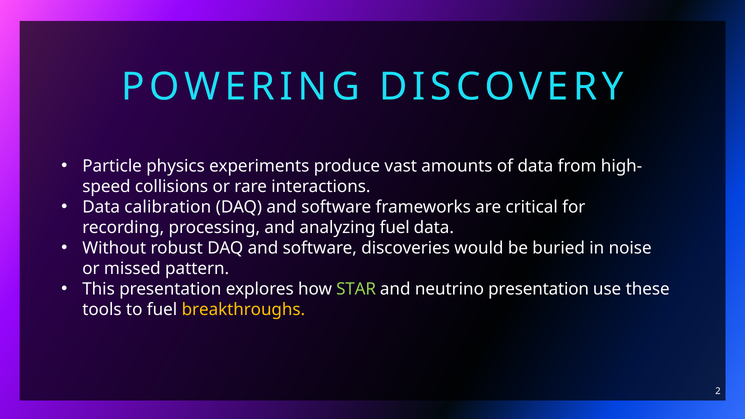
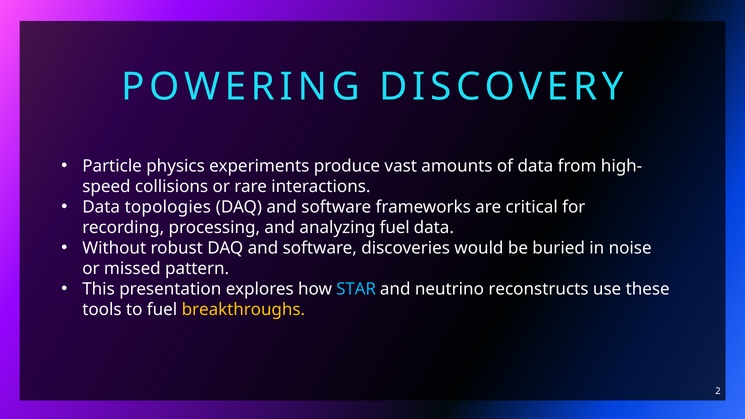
calibration: calibration -> topologies (168, 207)
STAR colour: light green -> light blue (356, 289)
neutrino presentation: presentation -> reconstructs (538, 289)
